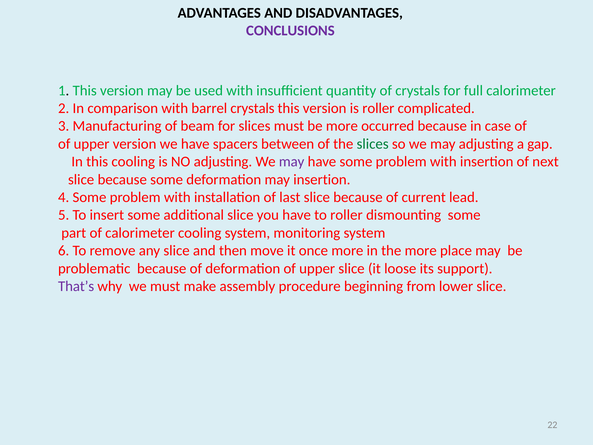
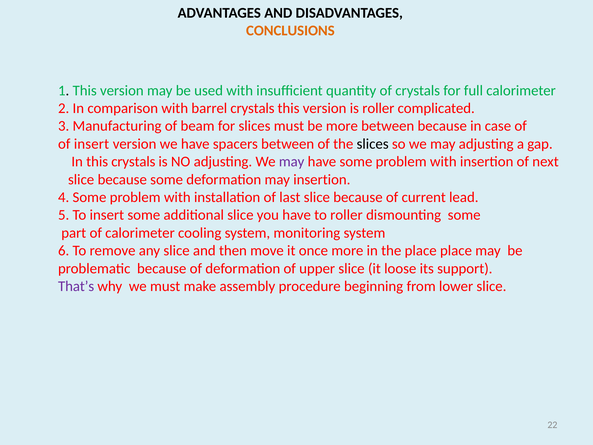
CONCLUSIONS colour: purple -> orange (290, 31)
more occurred: occurred -> between (388, 126)
upper: upper -> insert (91, 144)
slices colour: green -> black (373, 144)
this cooling: cooling -> crystals (133, 162)
the more: more -> place (421, 251)
